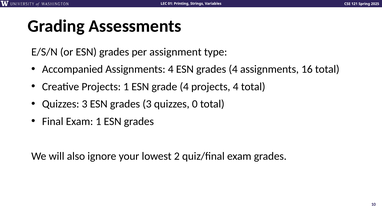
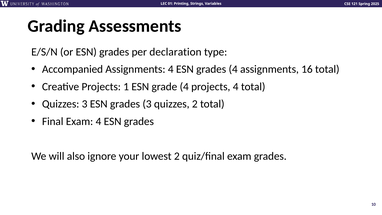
assignment: assignment -> declaration (175, 52)
quizzes 0: 0 -> 2 (195, 104)
Exam 1: 1 -> 4 (98, 121)
